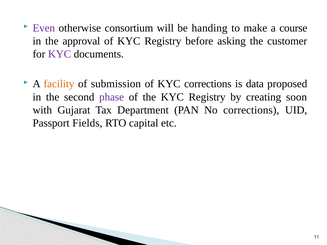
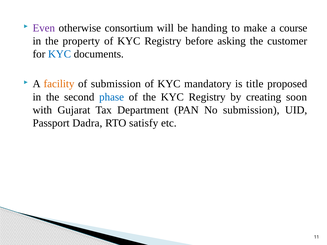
approval: approval -> property (81, 41)
KYC colour: purple -> blue (60, 54)
KYC corrections: corrections -> mandatory (208, 84)
data: data -> title (255, 84)
phase colour: purple -> blue (112, 97)
No corrections: corrections -> submission (251, 110)
Fields: Fields -> Dadra (87, 123)
capital: capital -> satisfy (144, 123)
